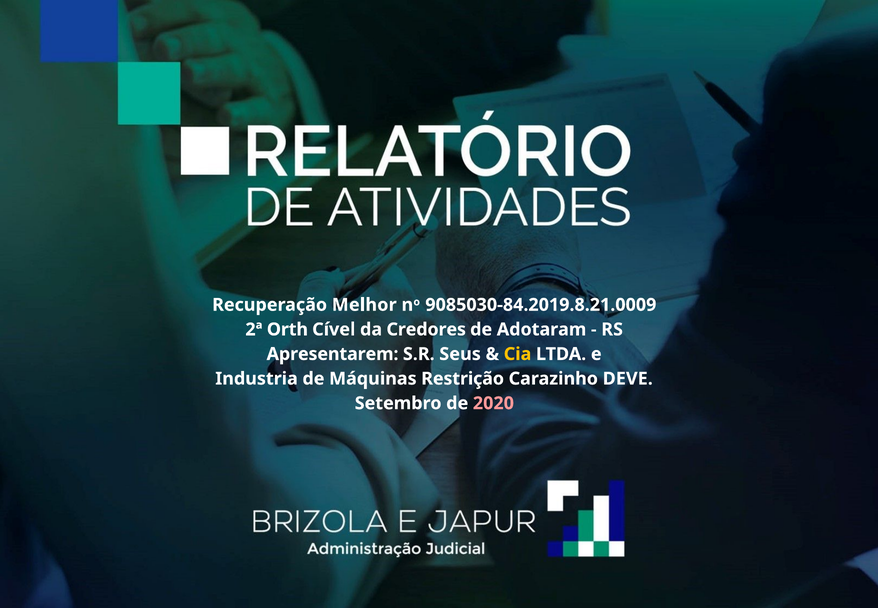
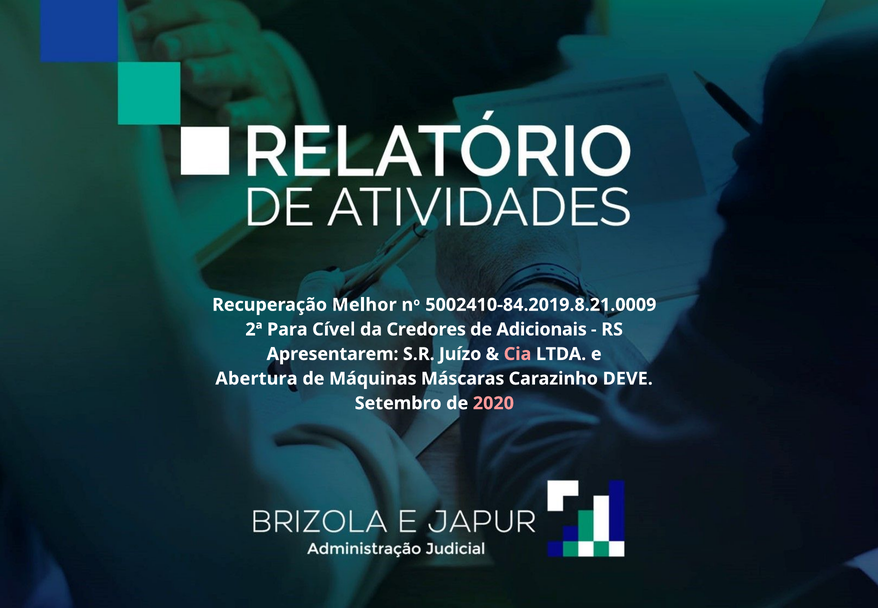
9085030-84.2019.8.21.0009: 9085030-84.2019.8.21.0009 -> 5002410-84.2019.8.21.0009 (541, 305)
Orth: Orth -> Para (287, 329)
Adotaram: Adotaram -> Adicionais (542, 329)
Seus: Seus -> Juízo (460, 354)
Cia colour: yellow -> pink (518, 354)
Industria: Industria -> Abertura (256, 379)
Restrição: Restrição -> Máscaras (463, 379)
